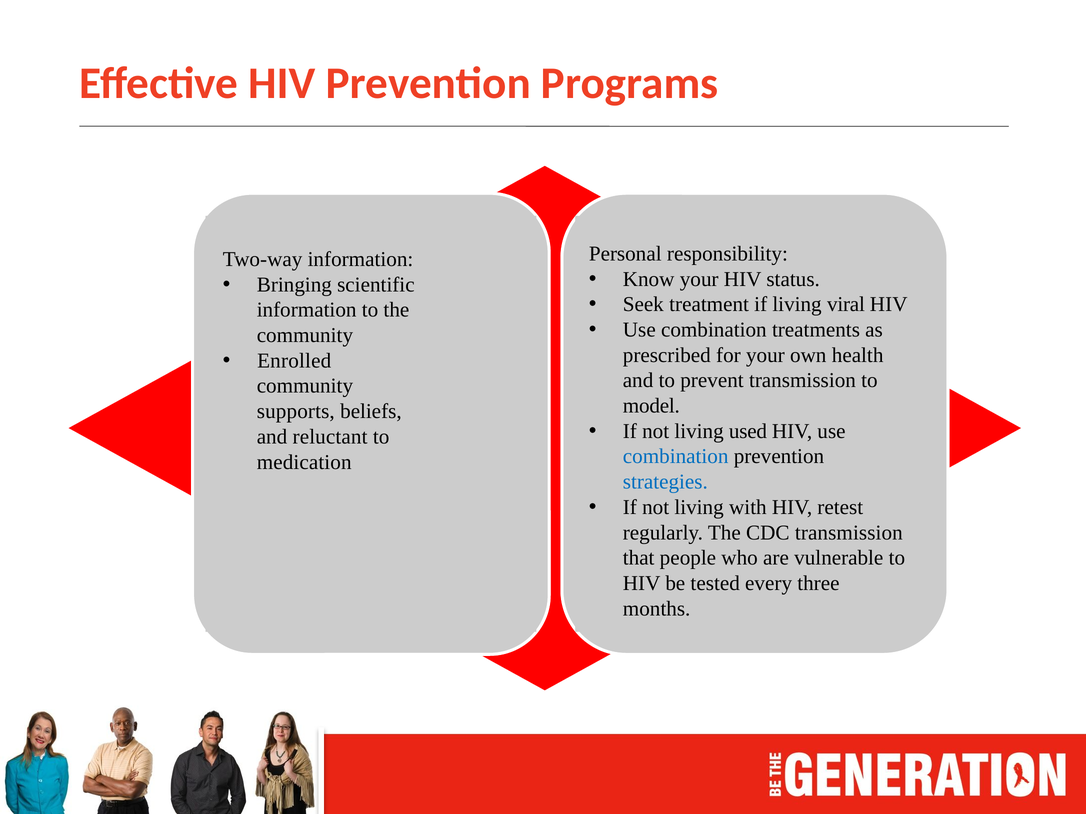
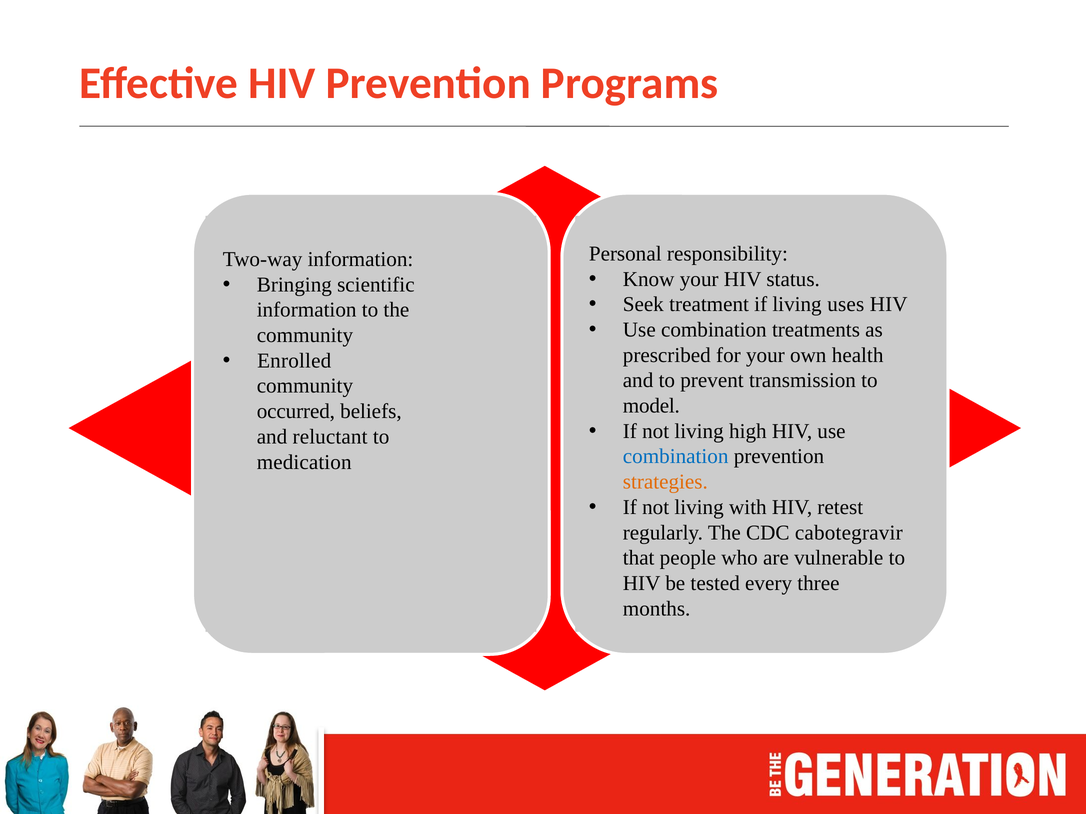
viral: viral -> uses (846, 305)
supports: supports -> occurred (296, 412)
used: used -> high (748, 431)
strategies colour: blue -> orange (665, 482)
CDC transmission: transmission -> cabotegravir (849, 533)
